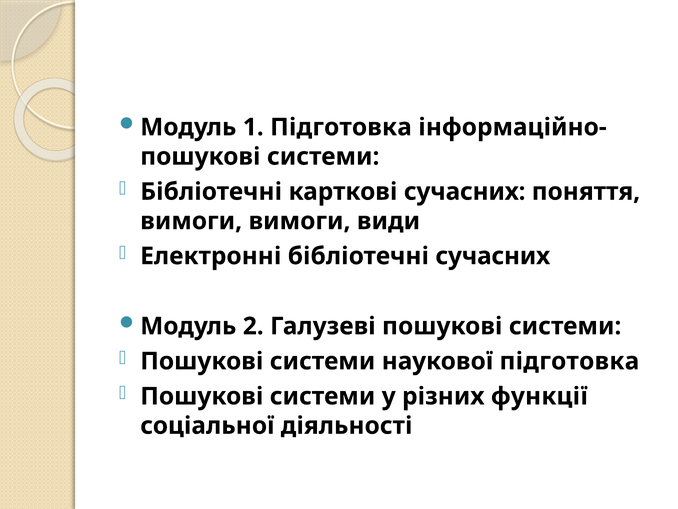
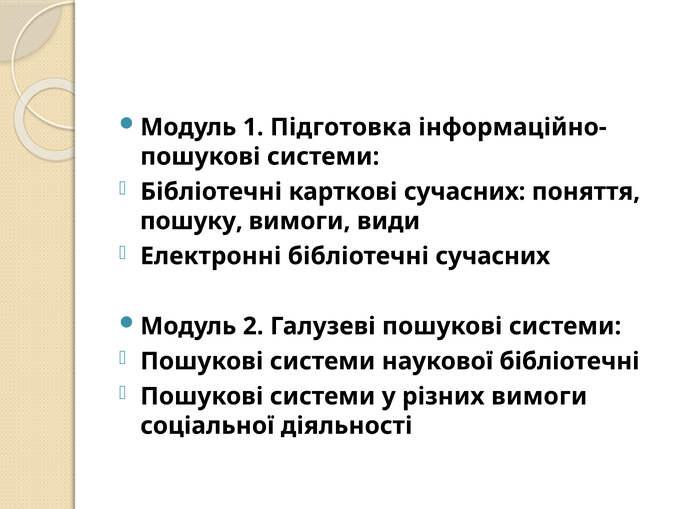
вимоги: вимоги -> пошуку (191, 221)
наукової підготовка: підготовка -> бібліотечні (570, 361)
різних функції: функції -> вимоги (539, 396)
